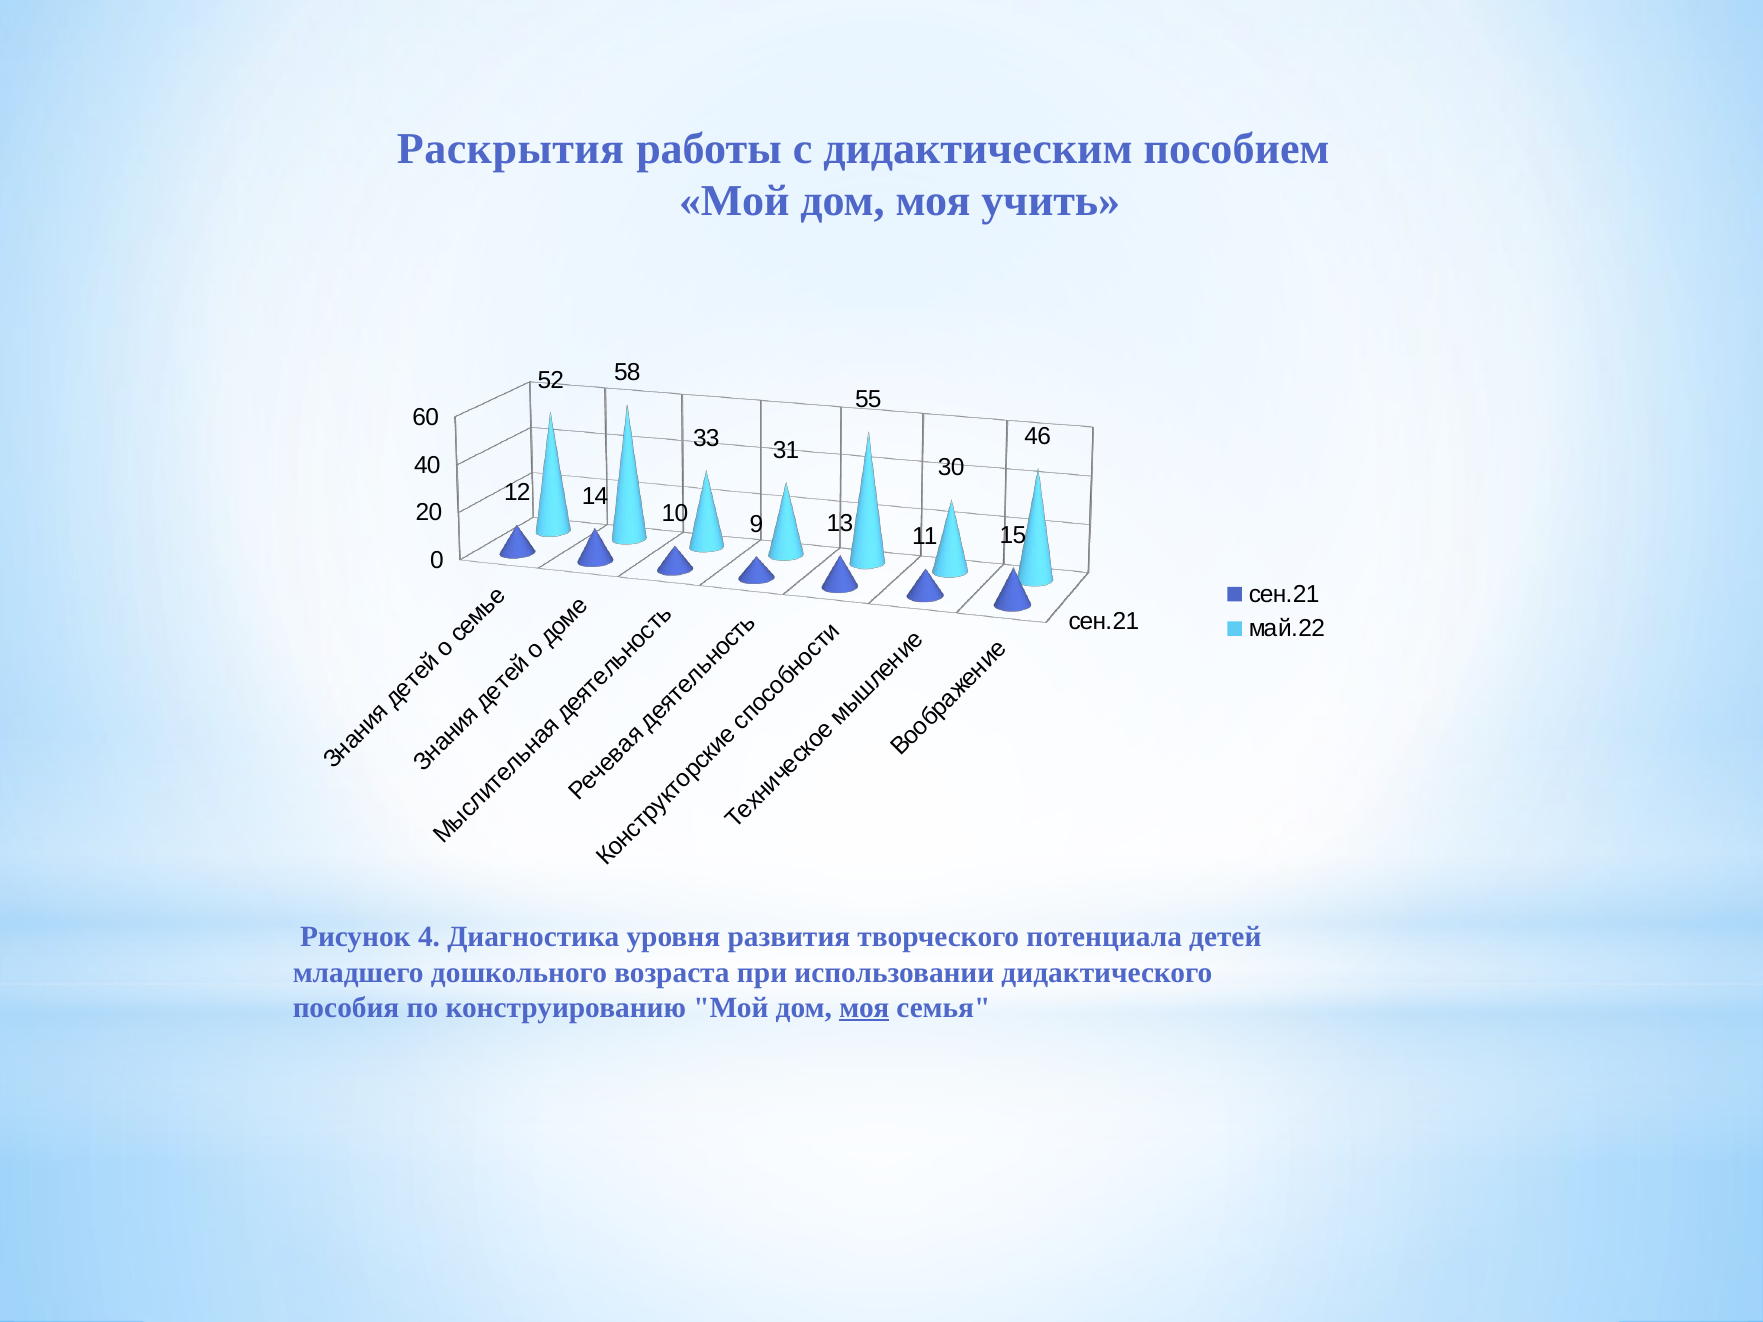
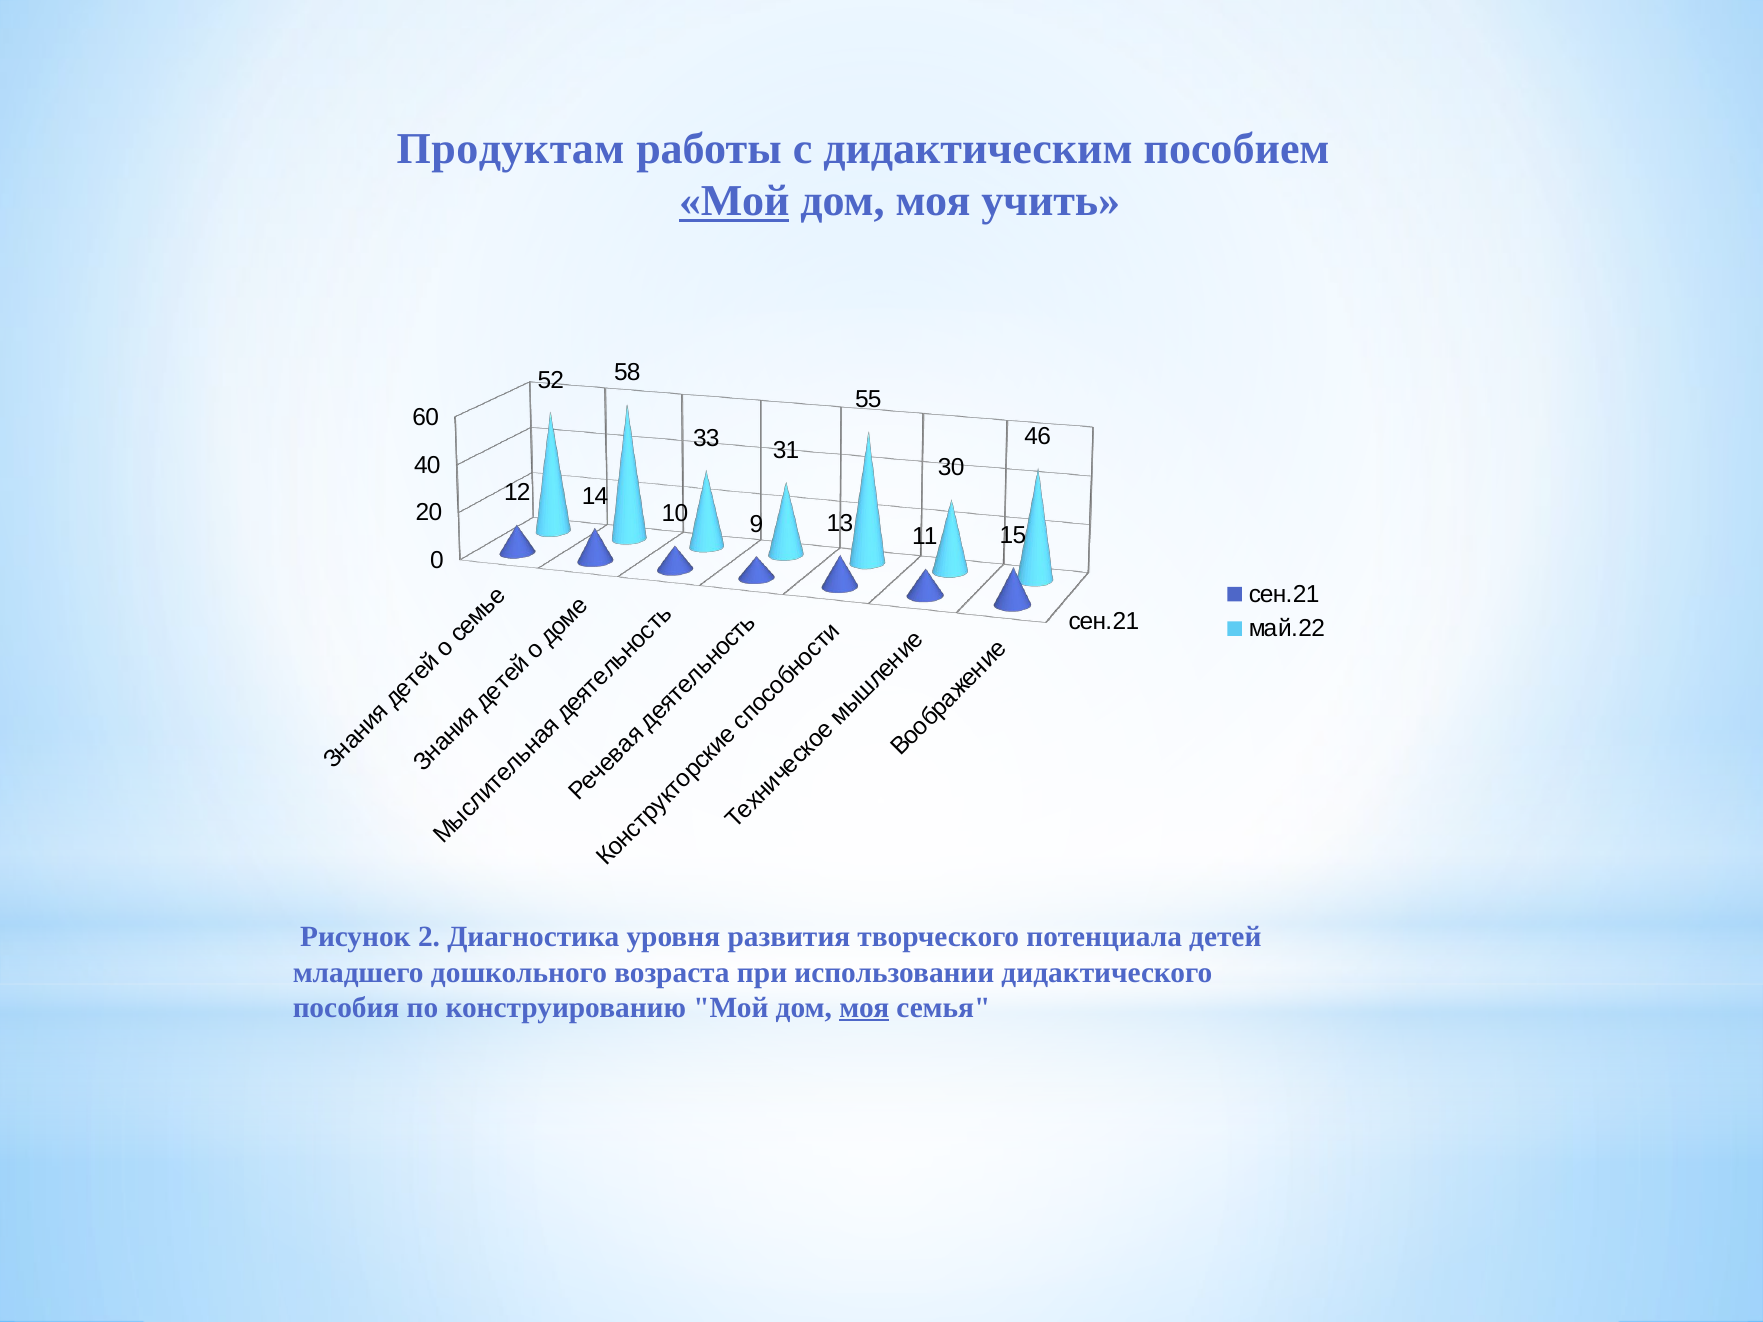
Раскрытия: Раскрытия -> Продуктам (511, 148)
Мой underline: none -> present (734, 201)
4: 4 -> 2 (429, 937)
